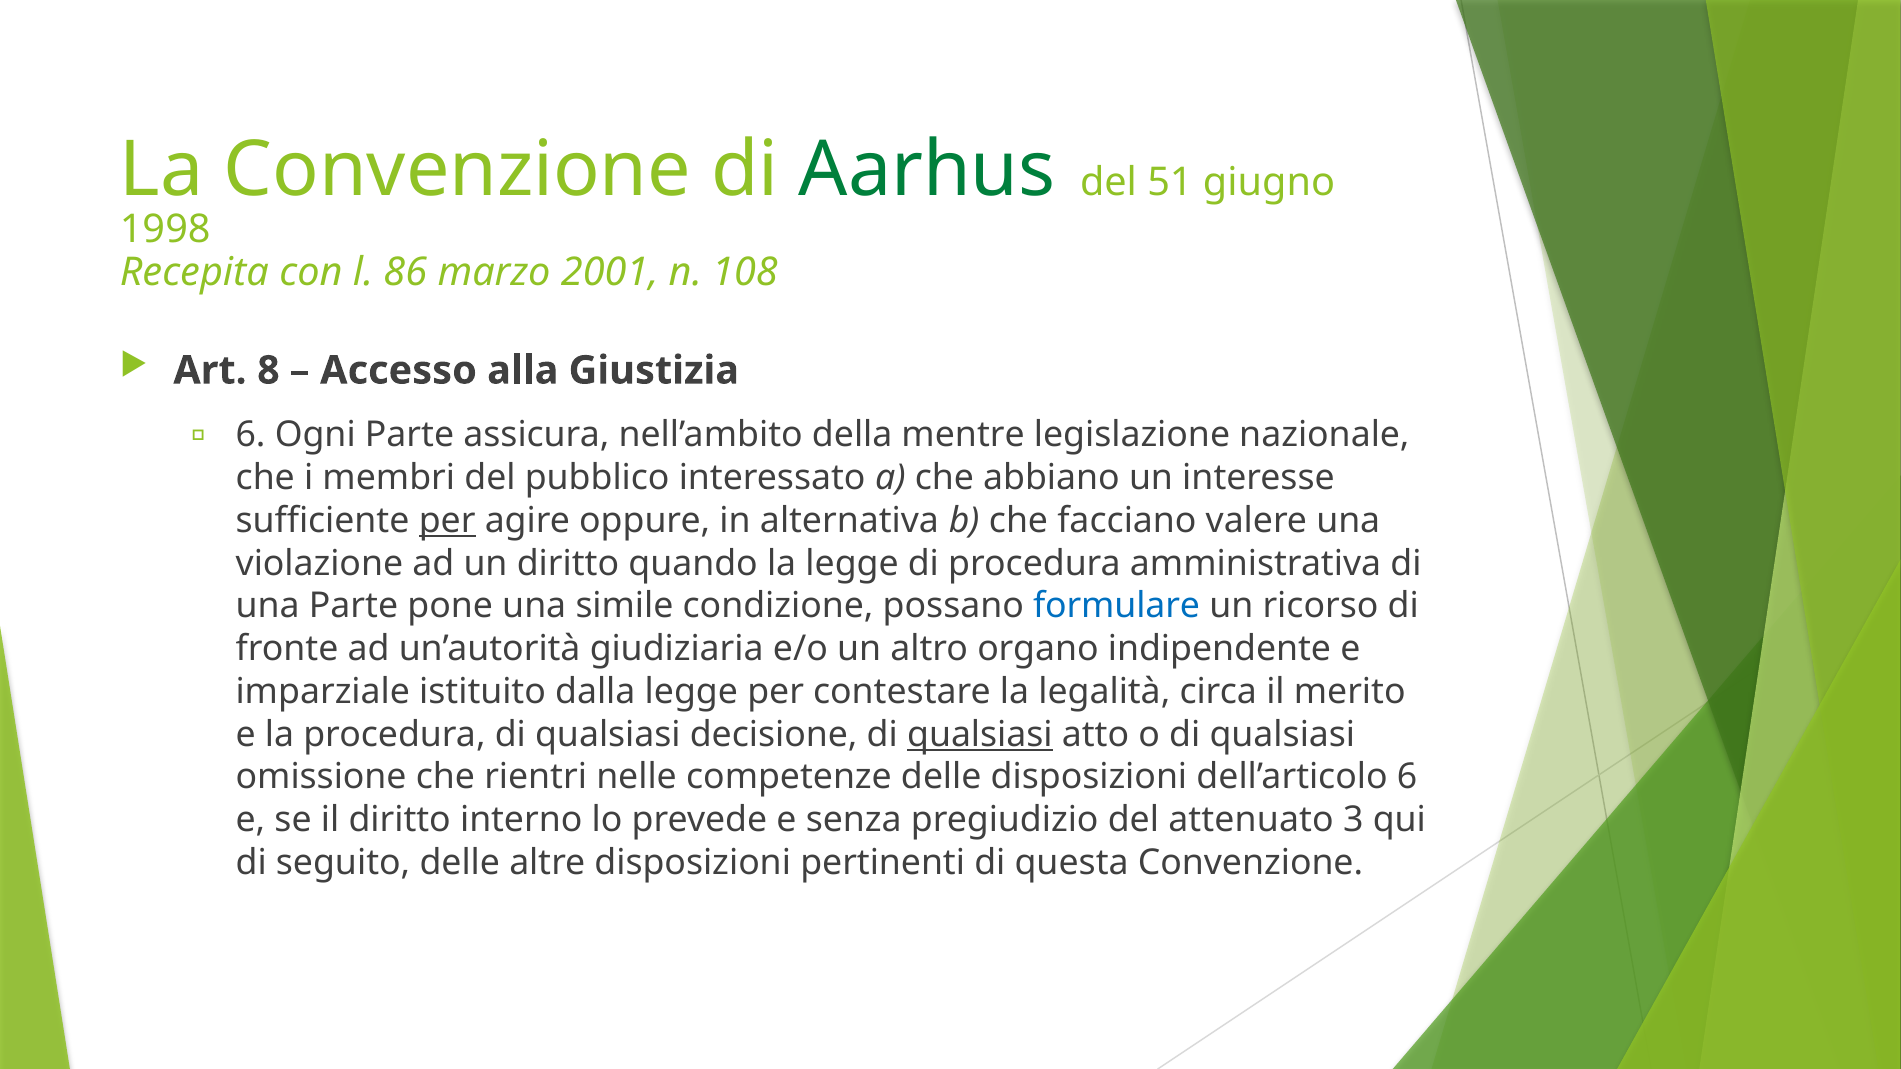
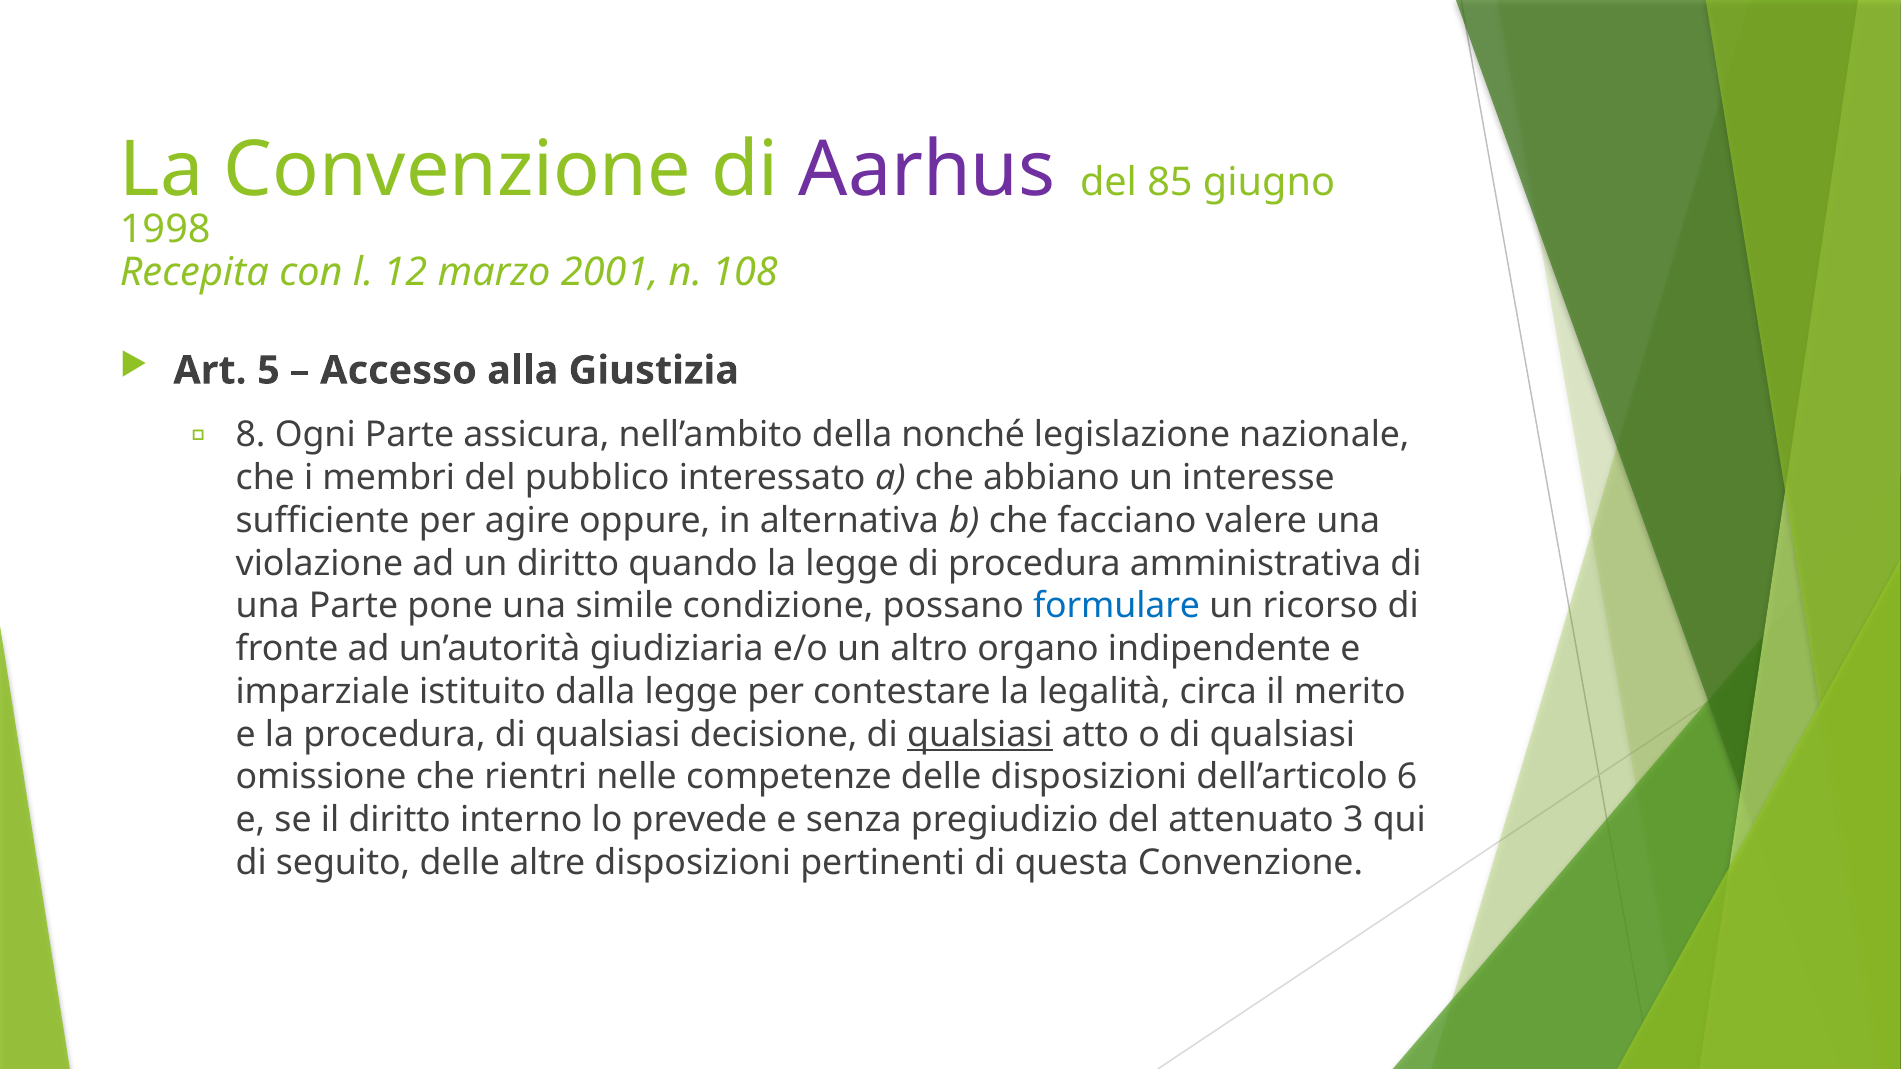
Aarhus colour: green -> purple (927, 170)
51: 51 -> 85 (1170, 182)
86: 86 -> 12 (405, 272)
8: 8 -> 5 (268, 371)
6: 6 -> 8 (251, 435)
mentre: mentre -> nonché (963, 435)
per underline: present -> none (447, 521)
